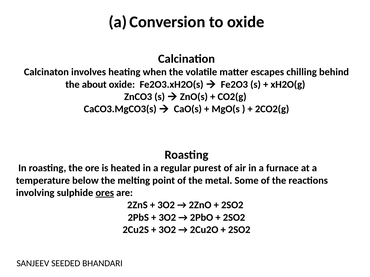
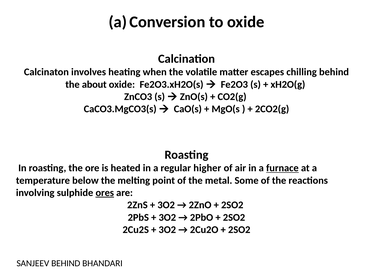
purest: purest -> higher (207, 168)
furnace underline: none -> present (282, 168)
SANJEEV SEEDED: SEEDED -> BEHIND (66, 264)
